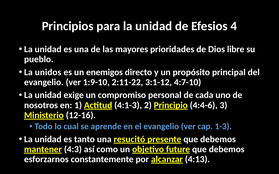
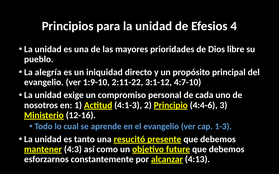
unidos: unidos -> alegría (48, 72)
enemigos: enemigos -> iniquidad (104, 72)
